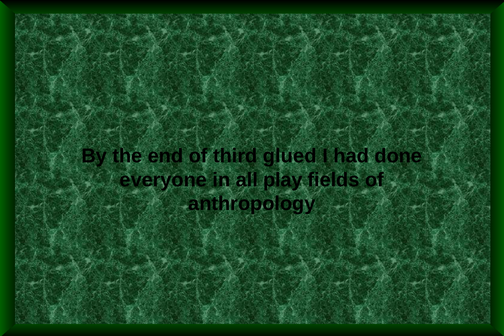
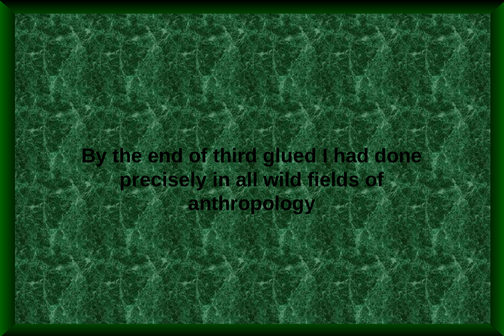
everyone: everyone -> precisely (163, 180)
play: play -> wild (283, 180)
